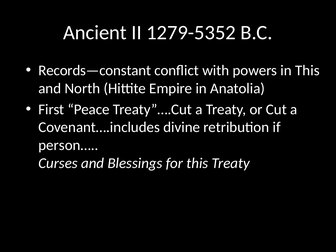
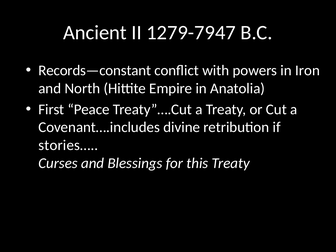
1279-5352: 1279-5352 -> 1279-7947 (191, 33)
in This: This -> Iron (308, 70)
person…: person… -> stories… (68, 145)
